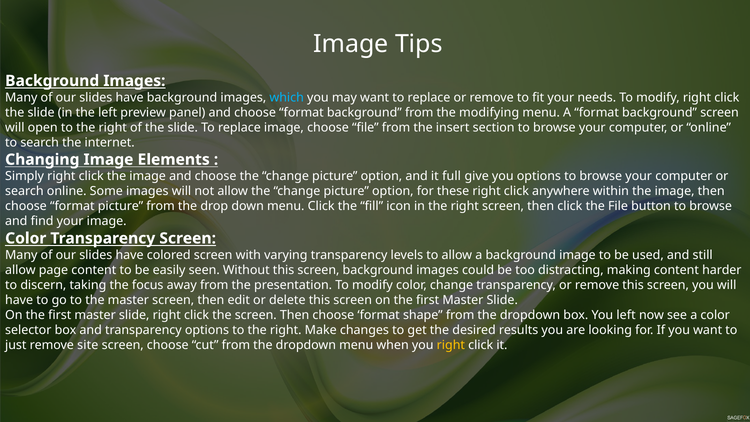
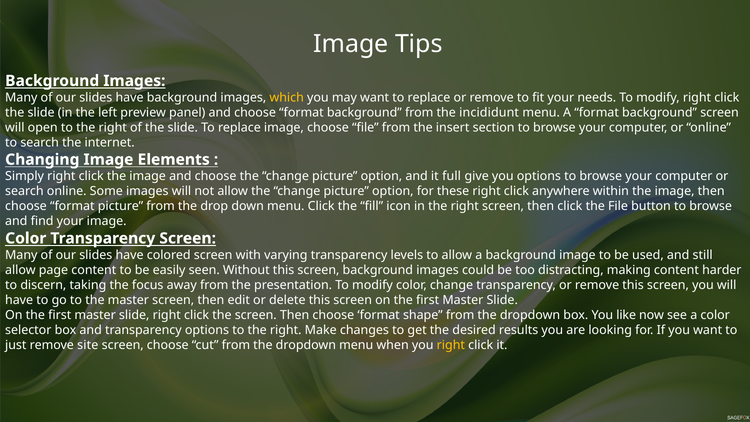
which colour: light blue -> yellow (287, 97)
modifying: modifying -> incididunt (489, 112)
You left: left -> like (626, 315)
